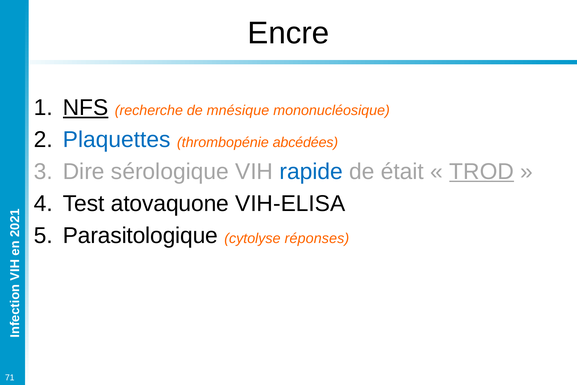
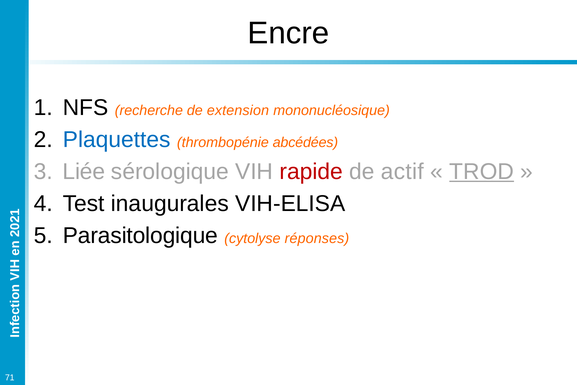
NFS underline: present -> none (86, 108)
mnésique: mnésique -> extension (238, 110)
Dire: Dire -> Liée (84, 171)
rapide colour: blue -> red (311, 171)
était: était -> actif (402, 171)
atovaquone: atovaquone -> inaugurales (170, 203)
